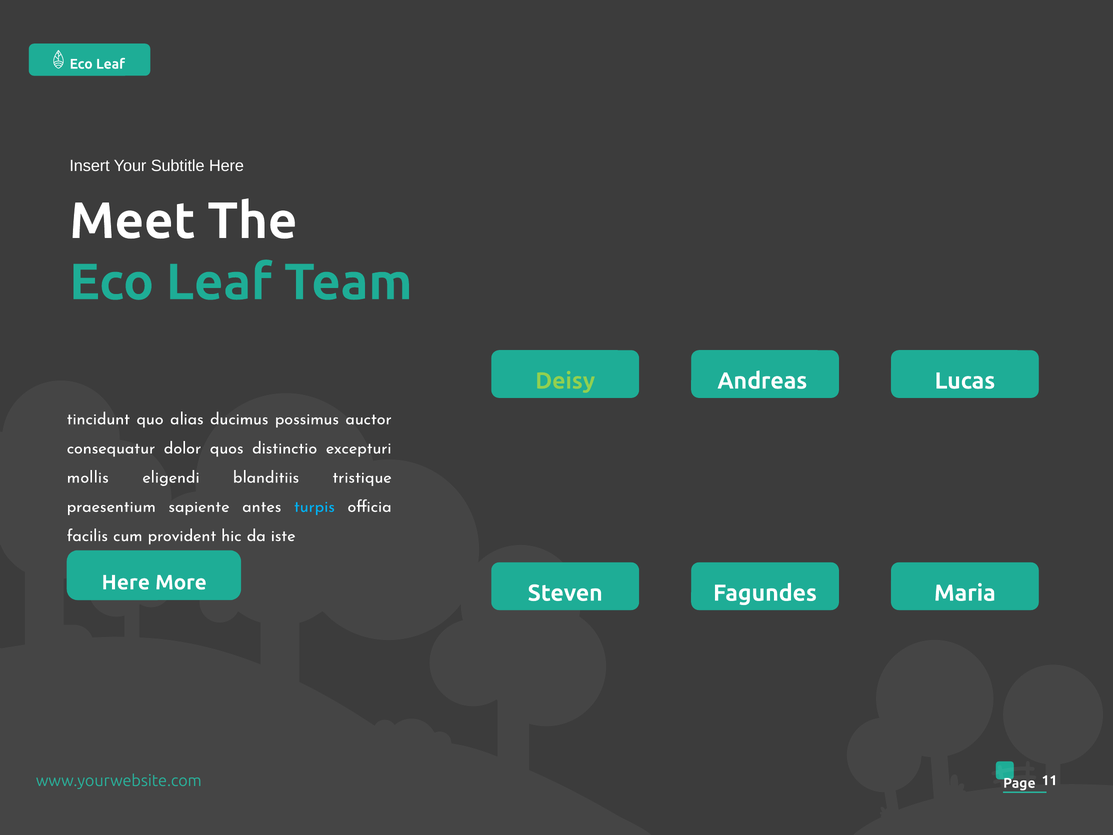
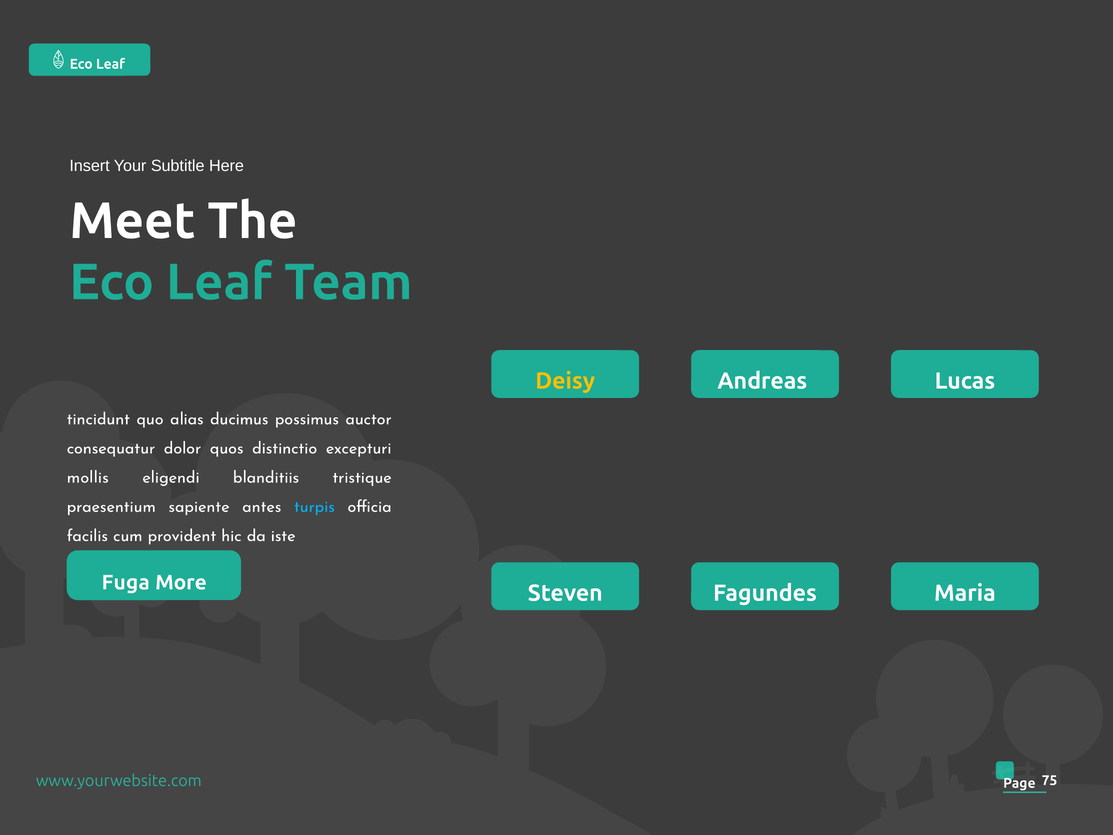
Deisy colour: light green -> yellow (565, 381)
Here: Here -> Fuga (126, 582)
11: 11 -> 75 (1049, 780)
